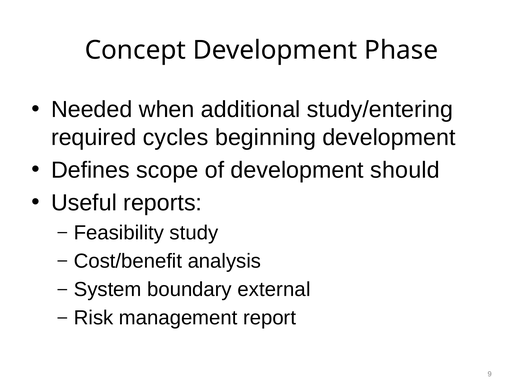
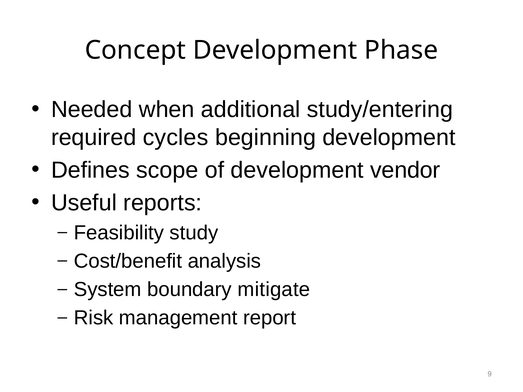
should: should -> vendor (405, 170)
external: external -> mitigate (274, 290)
